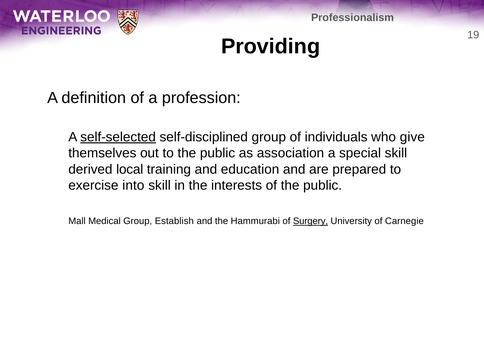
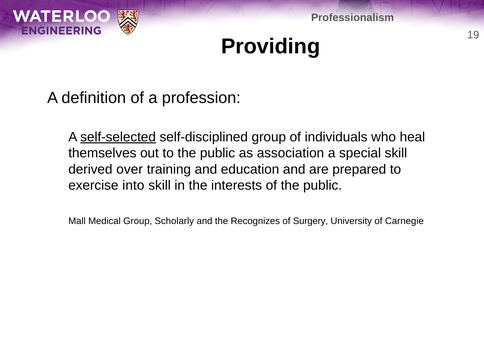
give: give -> heal (412, 137)
local: local -> over (130, 169)
Establish: Establish -> Scholarly (174, 221)
Hammurabi: Hammurabi -> Recognizes (255, 221)
Surgery underline: present -> none (311, 221)
